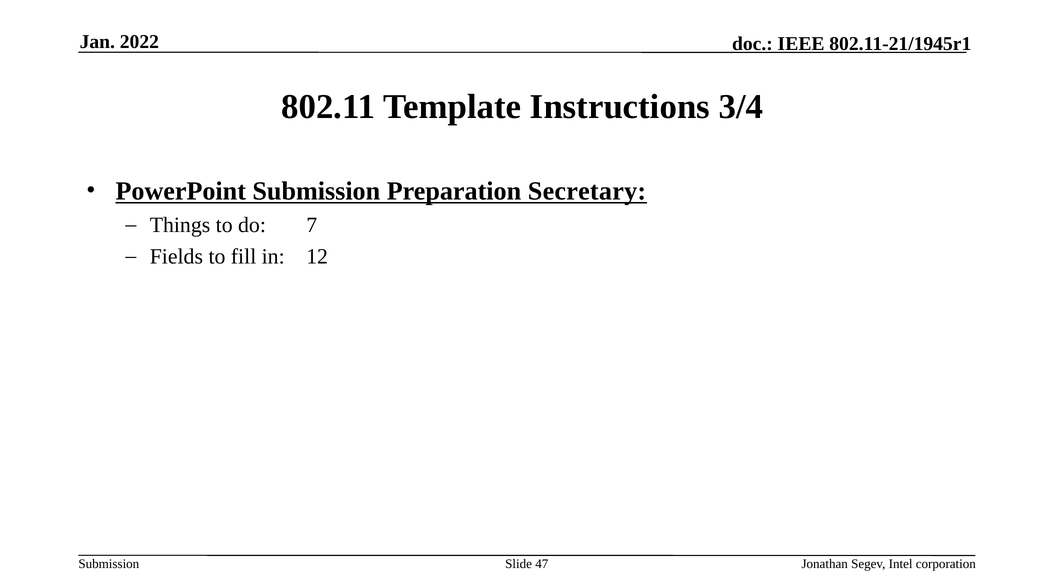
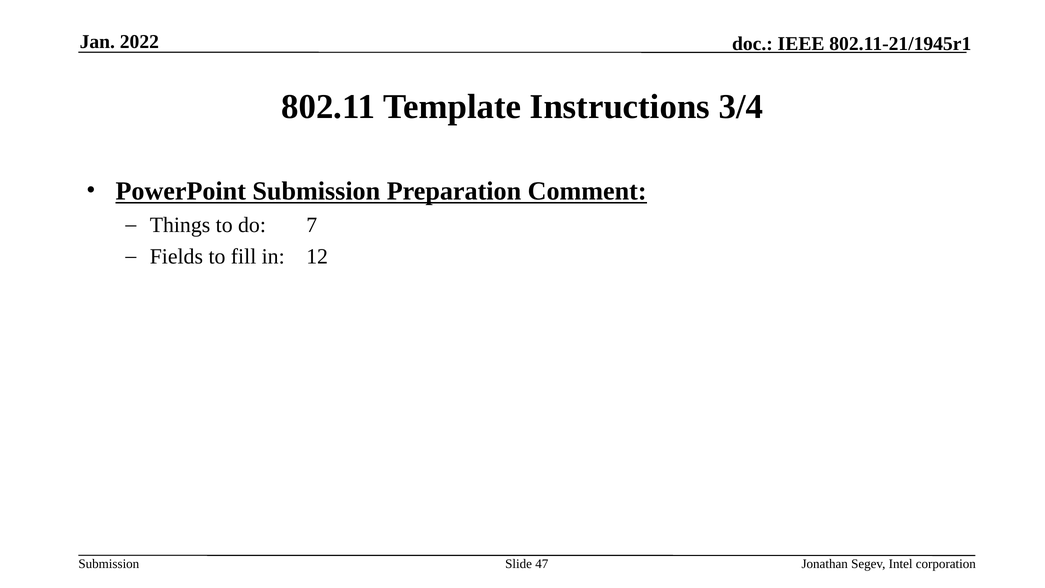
Secretary: Secretary -> Comment (587, 191)
